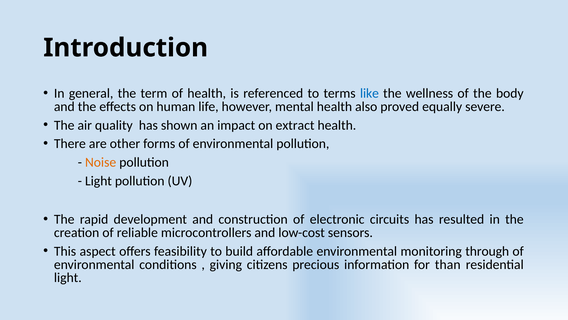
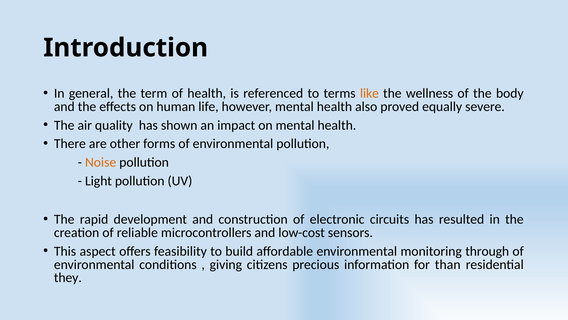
like colour: blue -> orange (369, 93)
on extract: extract -> mental (295, 125)
light: light -> they (68, 277)
